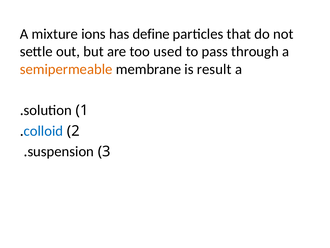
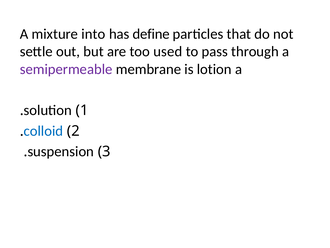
ions: ions -> into (93, 34)
semipermeable colour: orange -> purple (66, 69)
result: result -> lotion (214, 69)
